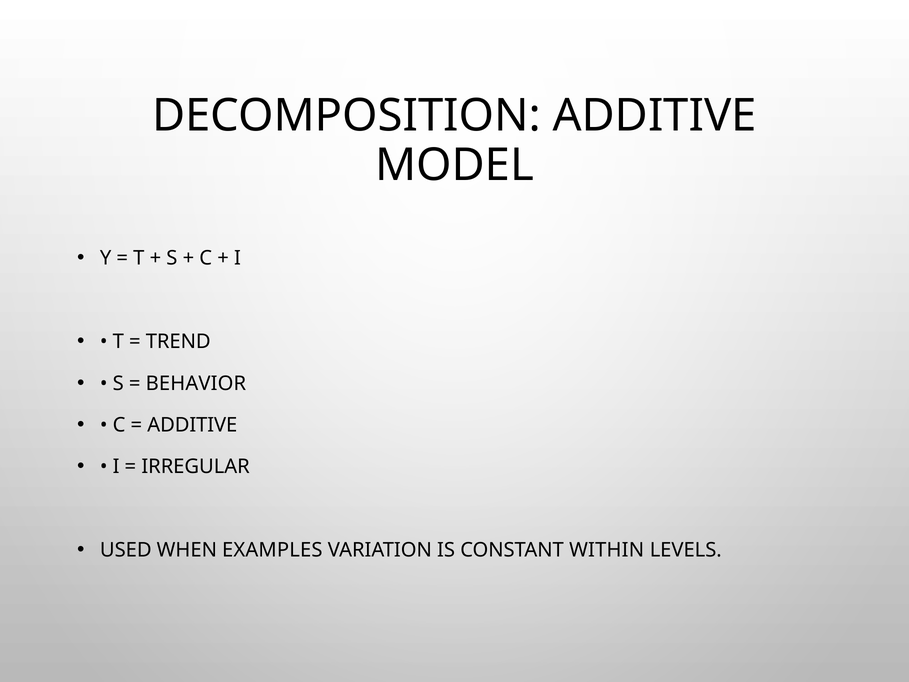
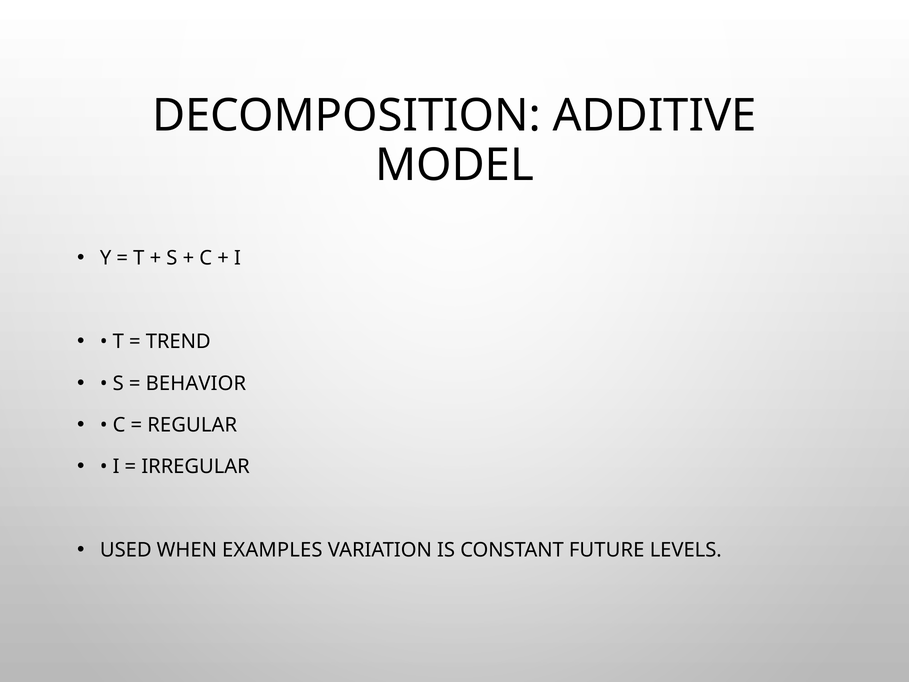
ADDITIVE: ADDITIVE -> REGULAR (192, 425)
WITHIN: WITHIN -> FUTURE (607, 550)
